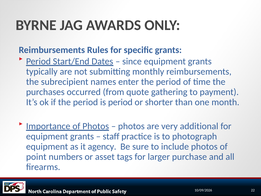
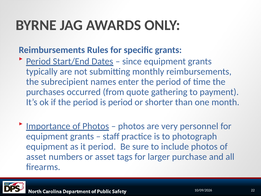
additional: additional -> personnel (199, 126)
it agency: agency -> period (102, 146)
point: point -> asset (36, 157)
